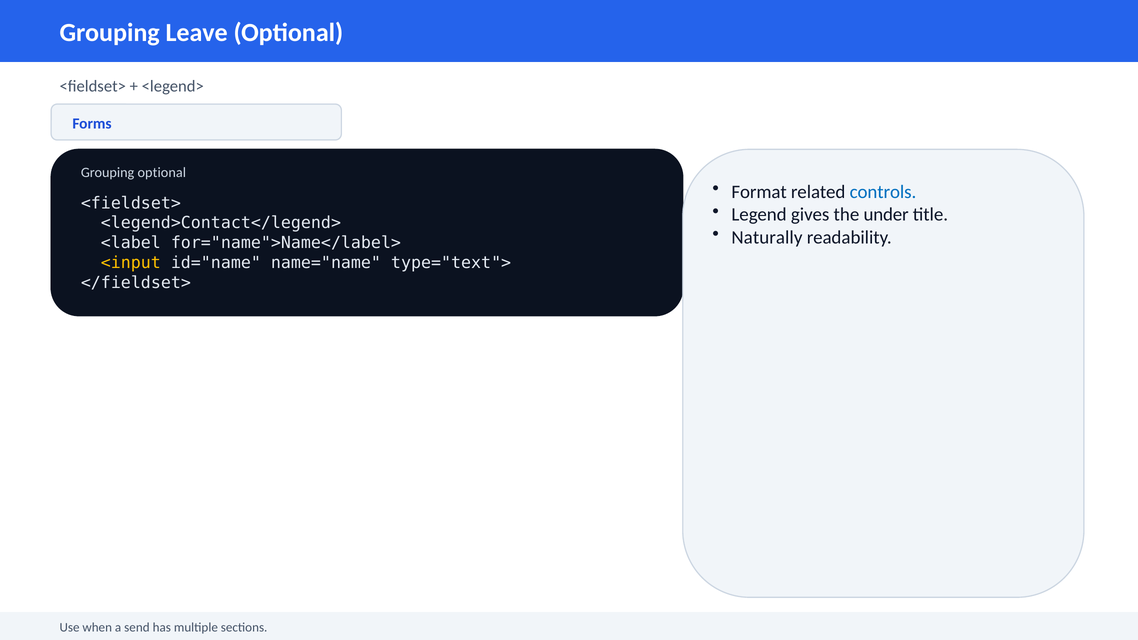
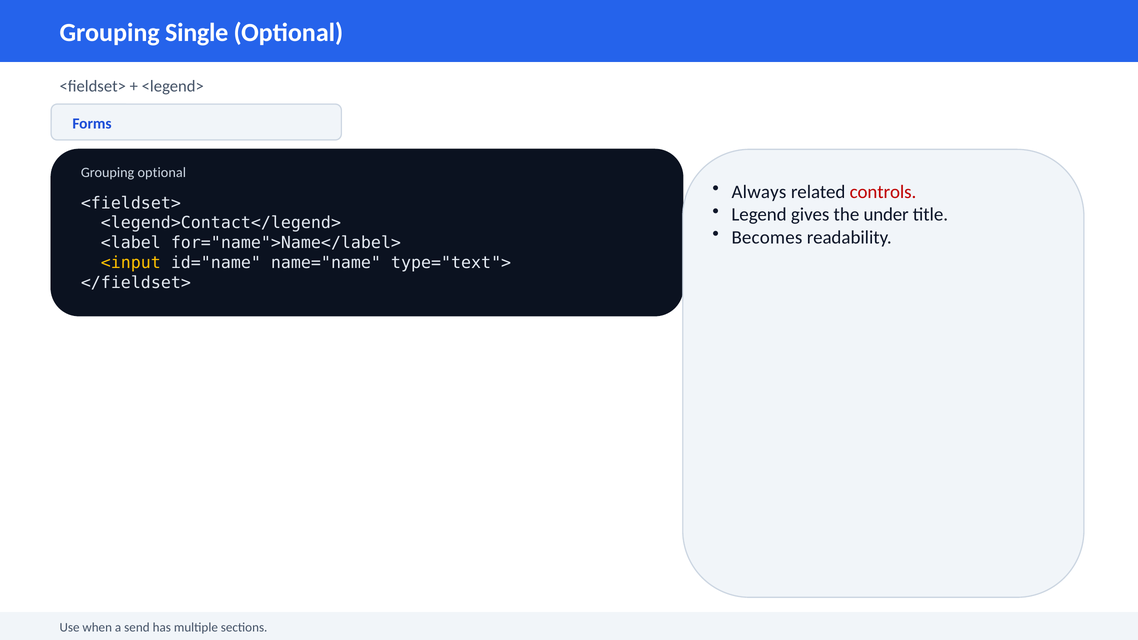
Leave: Leave -> Single (197, 32)
Format: Format -> Always (759, 192)
controls colour: blue -> red (883, 192)
Naturally: Naturally -> Becomes (767, 237)
